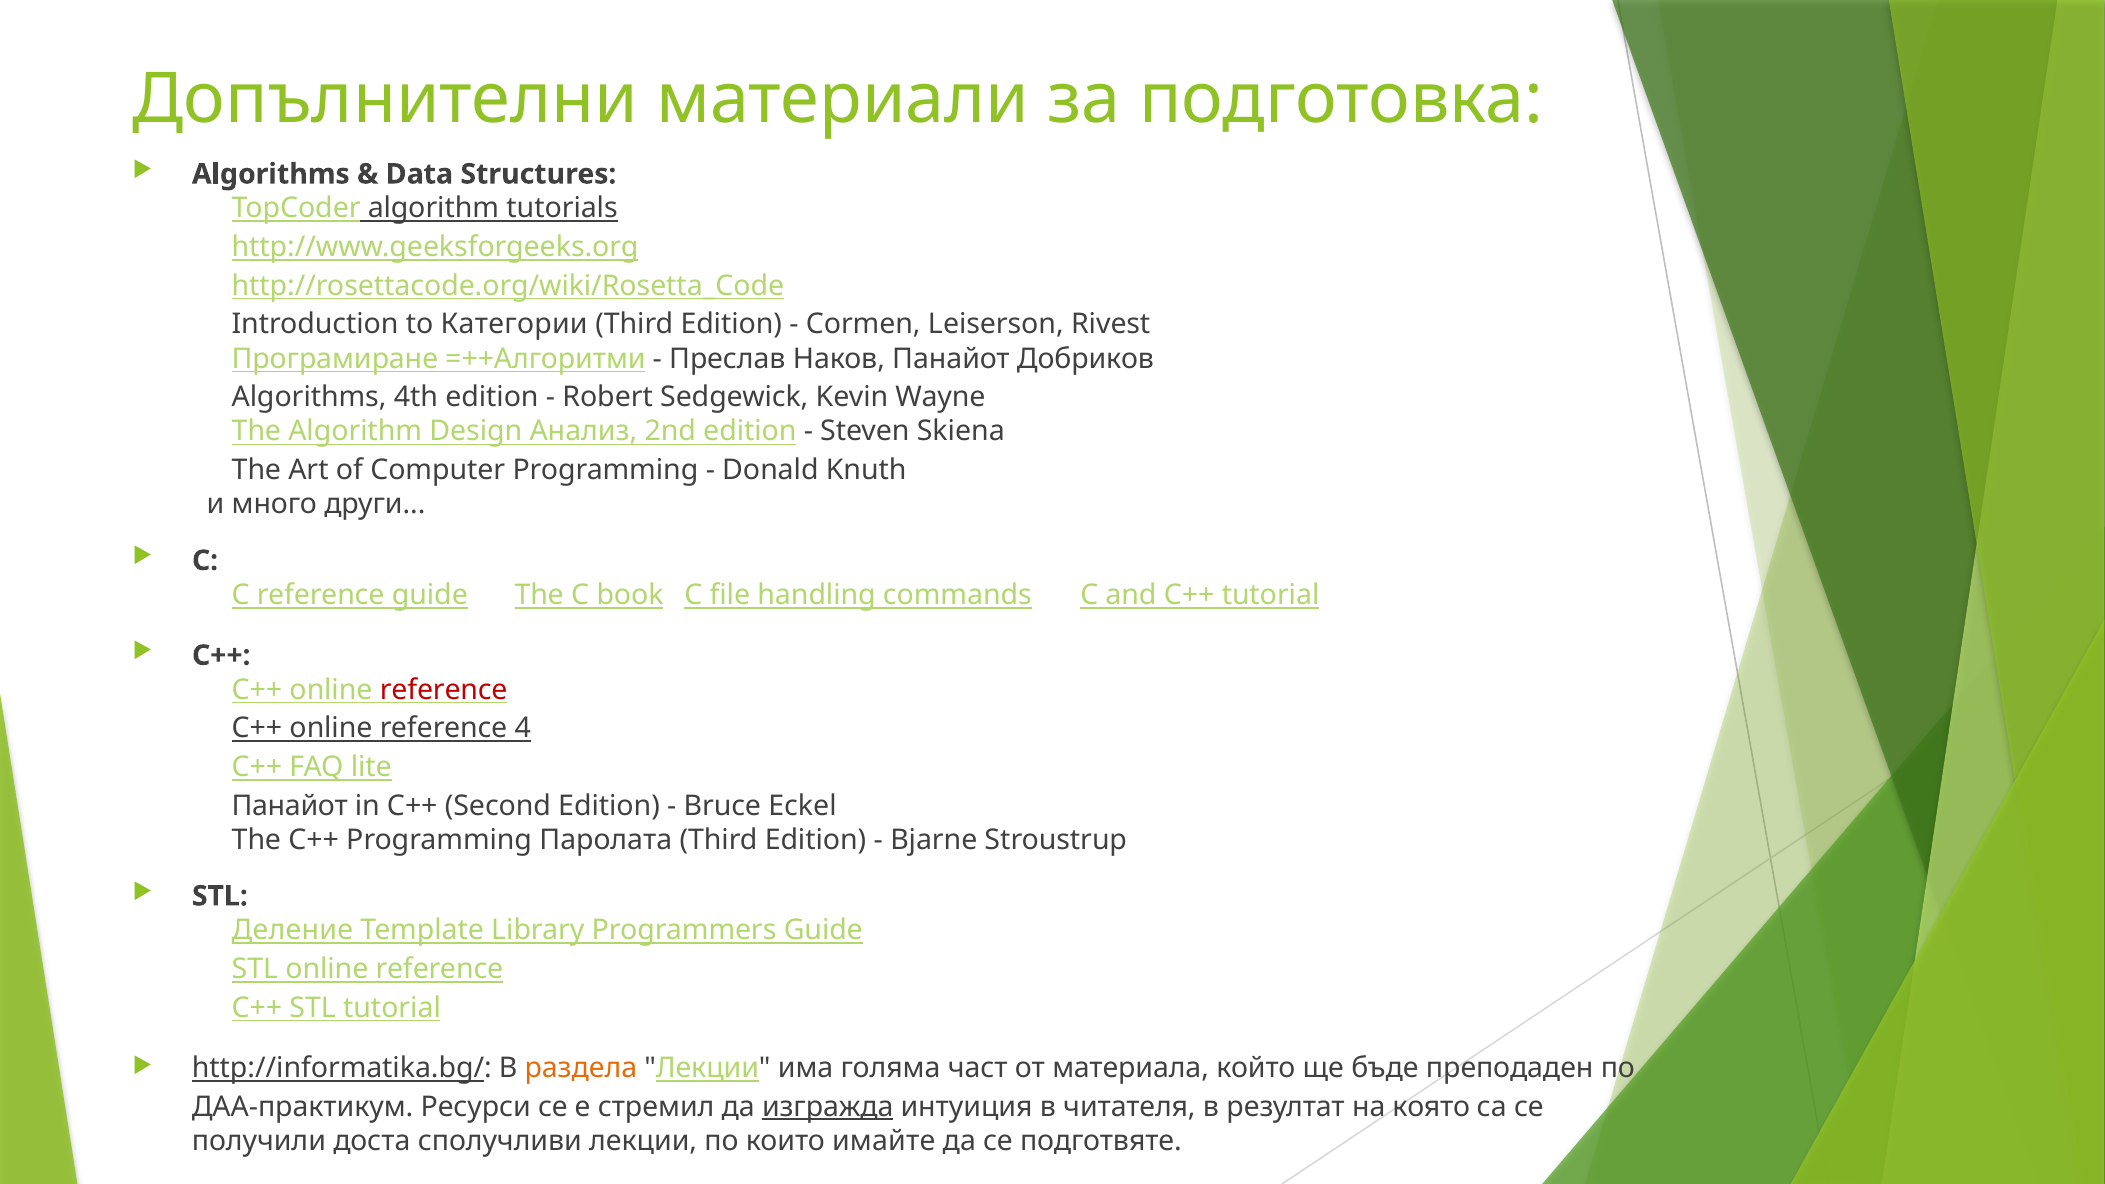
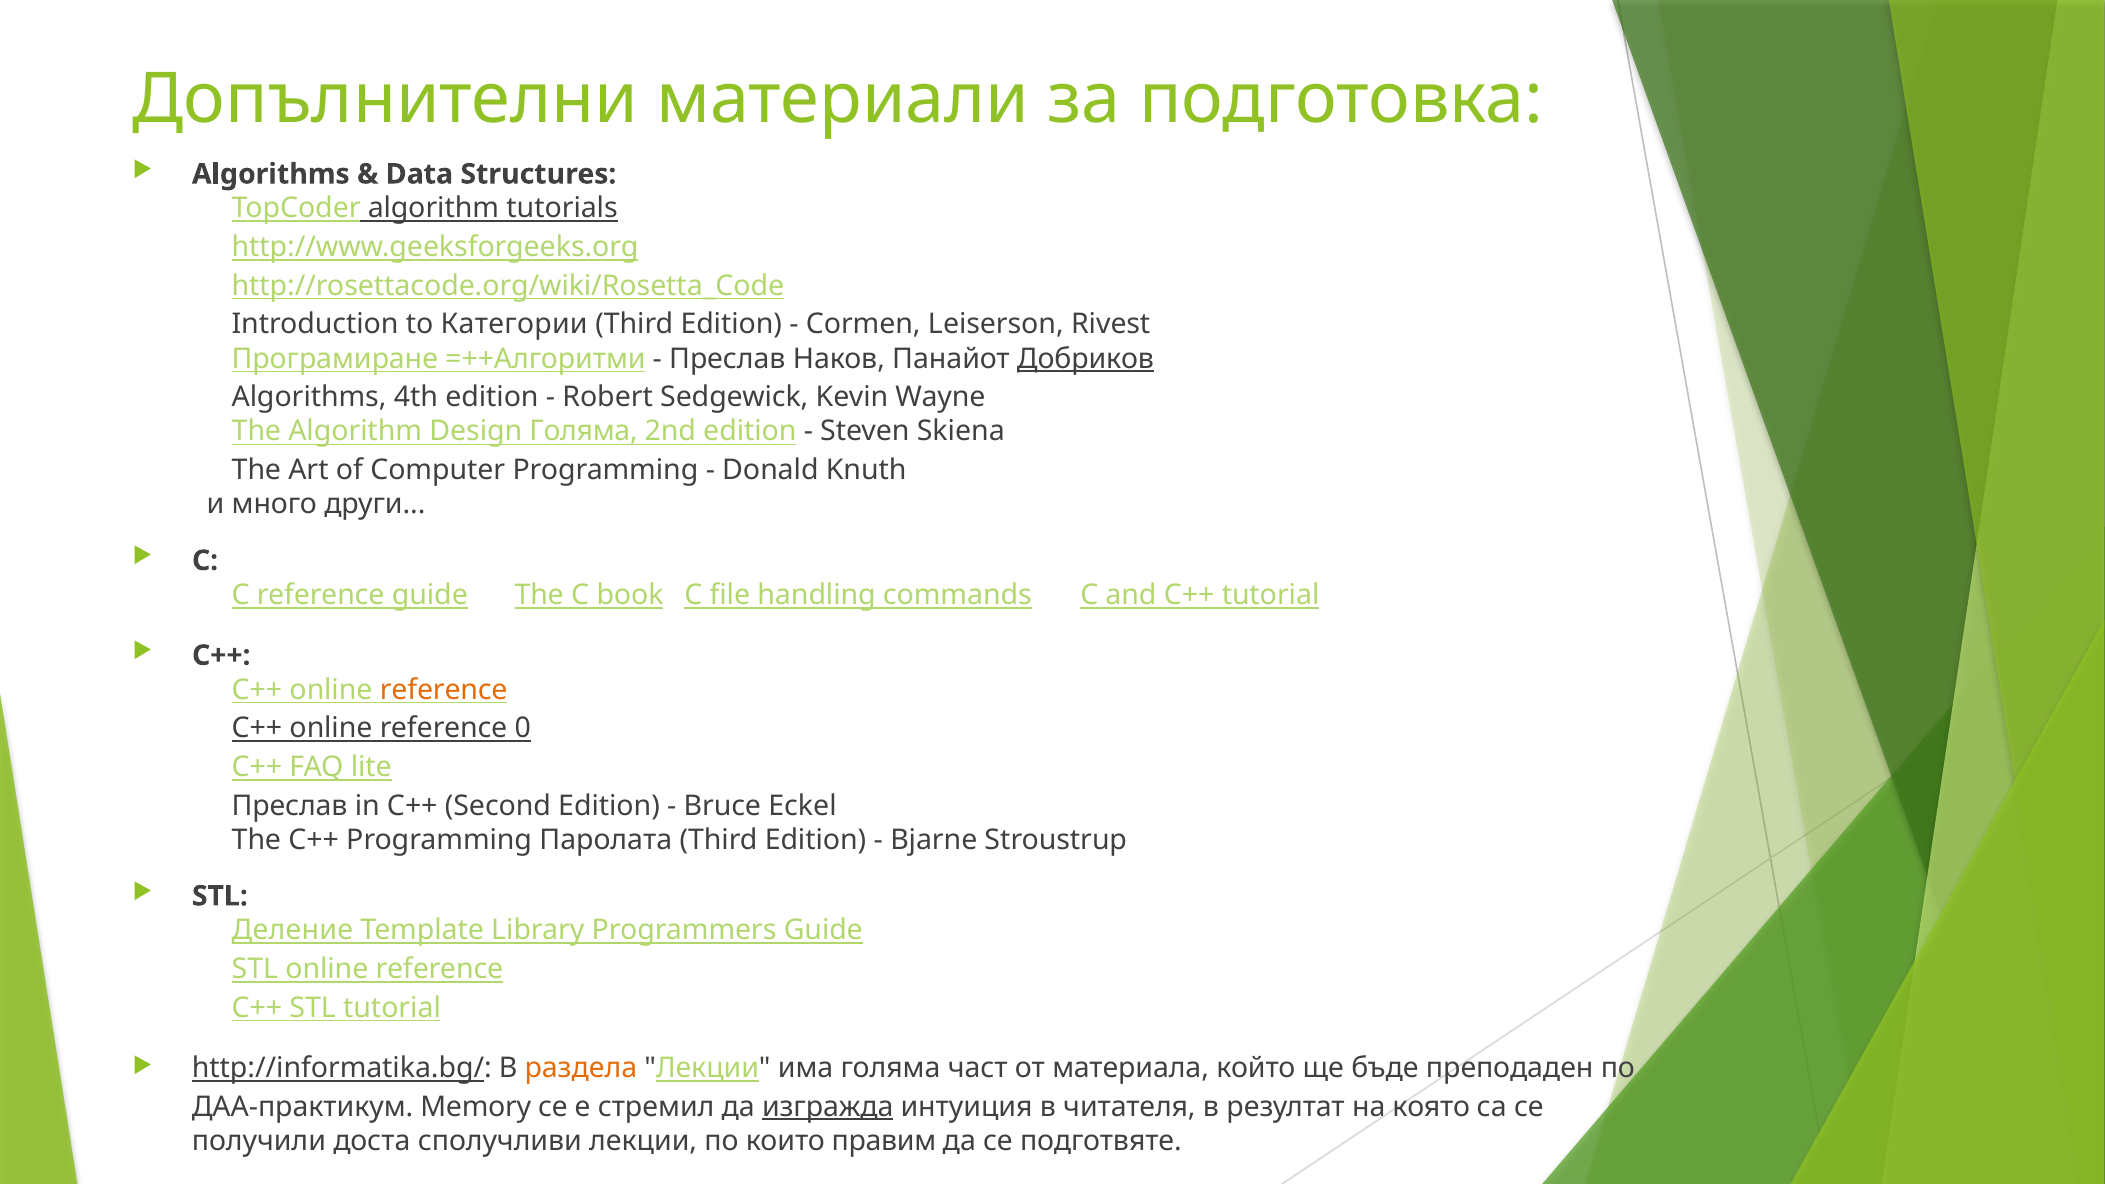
Добриков underline: none -> present (1086, 359)
Design Анализ: Анализ -> Голяма (584, 432)
reference colour: red -> orange (444, 690)
4: 4 -> 0 (523, 728)
Панайот: Панайот -> Преслав (290, 806)
Ресурси: Ресурси -> Memory (476, 1107)
имайте: имайте -> правим (884, 1141)
